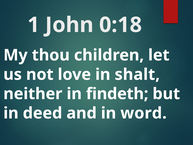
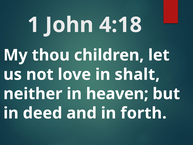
0:18: 0:18 -> 4:18 (121, 25)
findeth: findeth -> heaven (117, 94)
word: word -> forth (144, 113)
